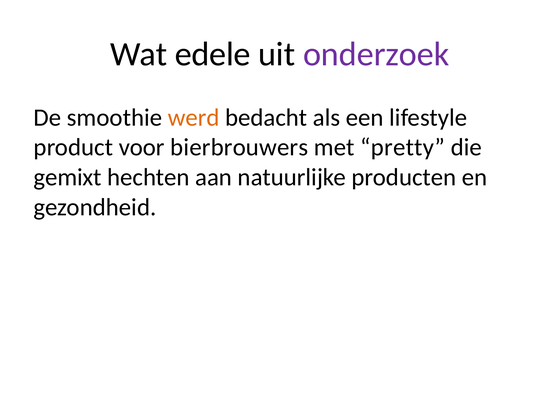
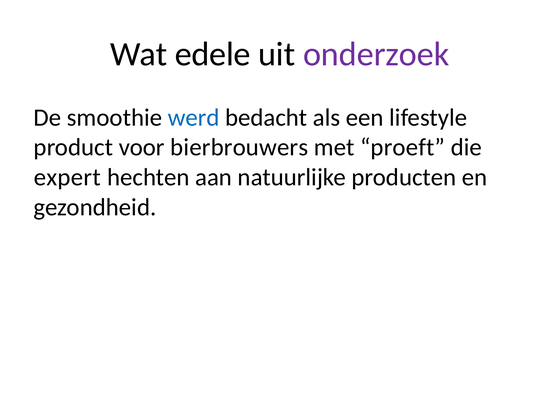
werd colour: orange -> blue (194, 117)
pretty: pretty -> proeft (403, 147)
gemixt: gemixt -> expert (67, 177)
